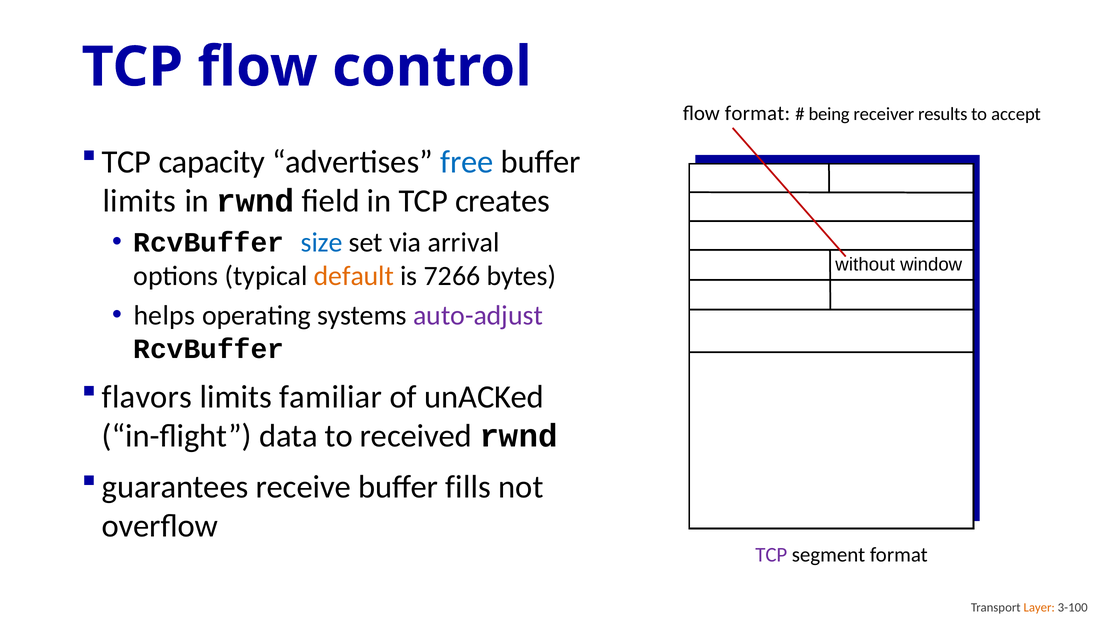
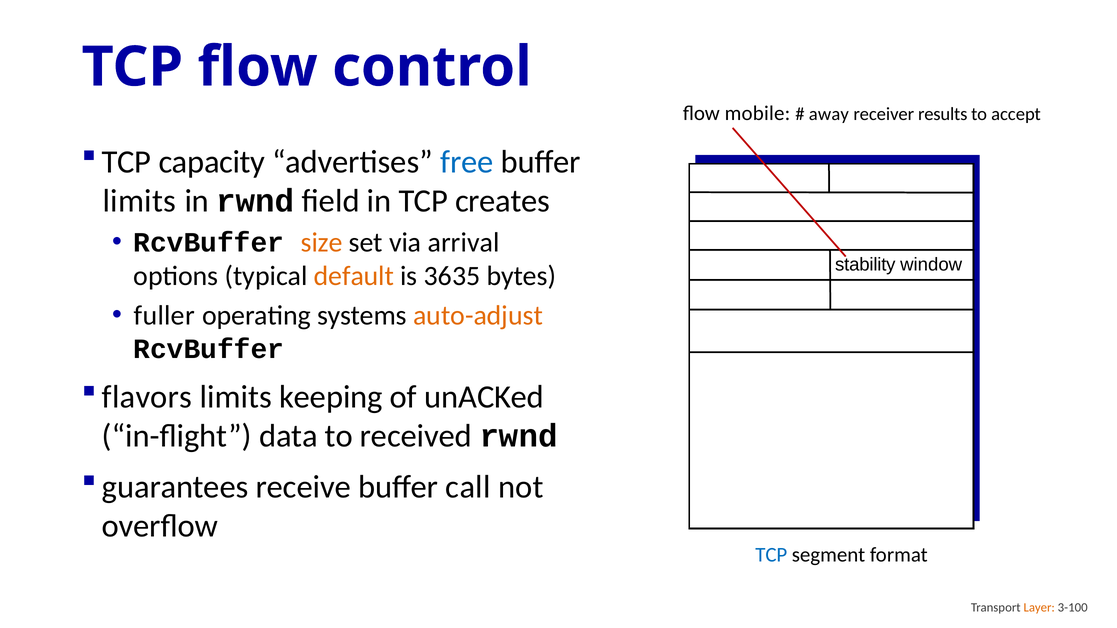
flow format: format -> mobile (757, 113)
being: being -> away (829, 114)
size colour: blue -> orange (322, 243)
without: without -> stability (865, 265)
7266: 7266 -> 3635 (452, 276)
helps: helps -> fuller (164, 316)
auto-adjust colour: purple -> orange (478, 316)
familiar: familiar -> keeping (331, 397)
fills: fills -> call (468, 487)
TCP colour: purple -> blue (771, 555)
